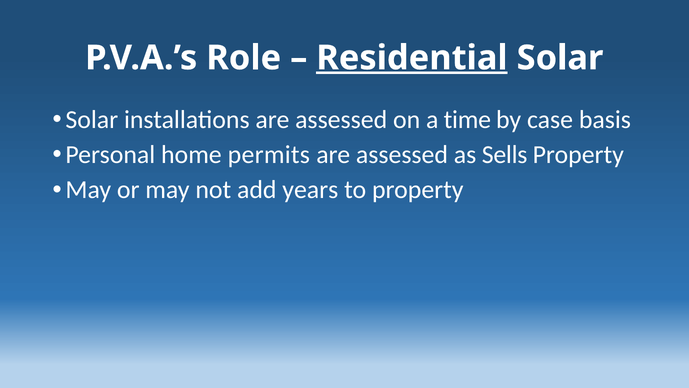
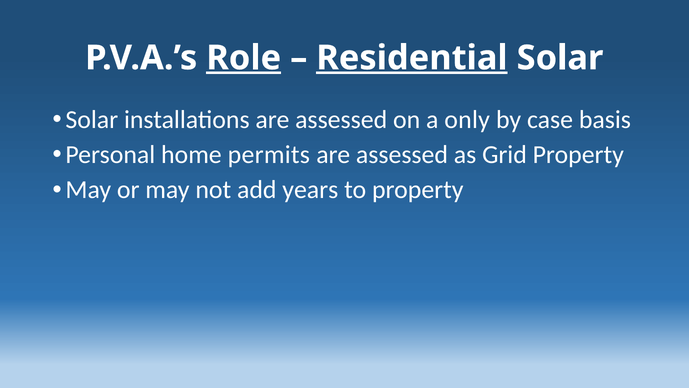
Role underline: none -> present (244, 58)
time: time -> only (467, 120)
Sells: Sells -> Grid (504, 155)
